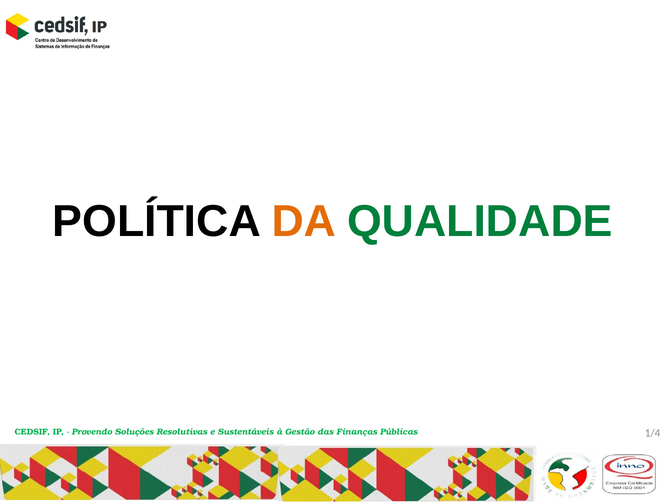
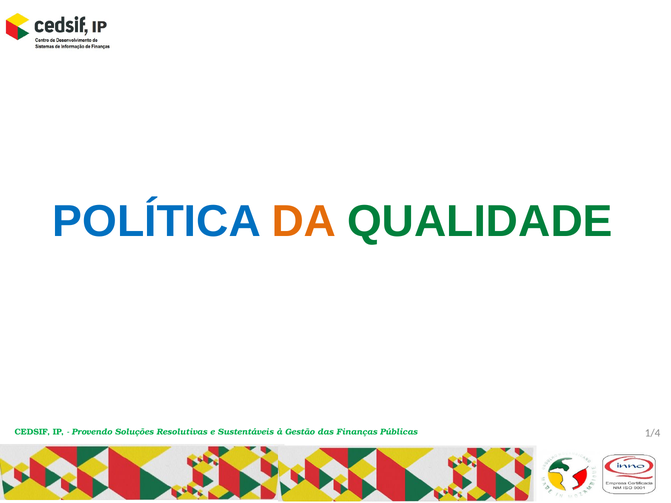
POLÍTICA colour: black -> blue (157, 222)
